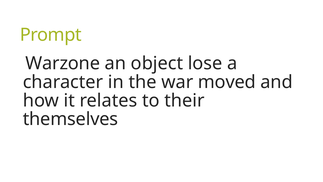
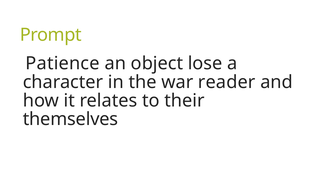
Warzone: Warzone -> Patience (63, 63)
moved: moved -> reader (227, 82)
